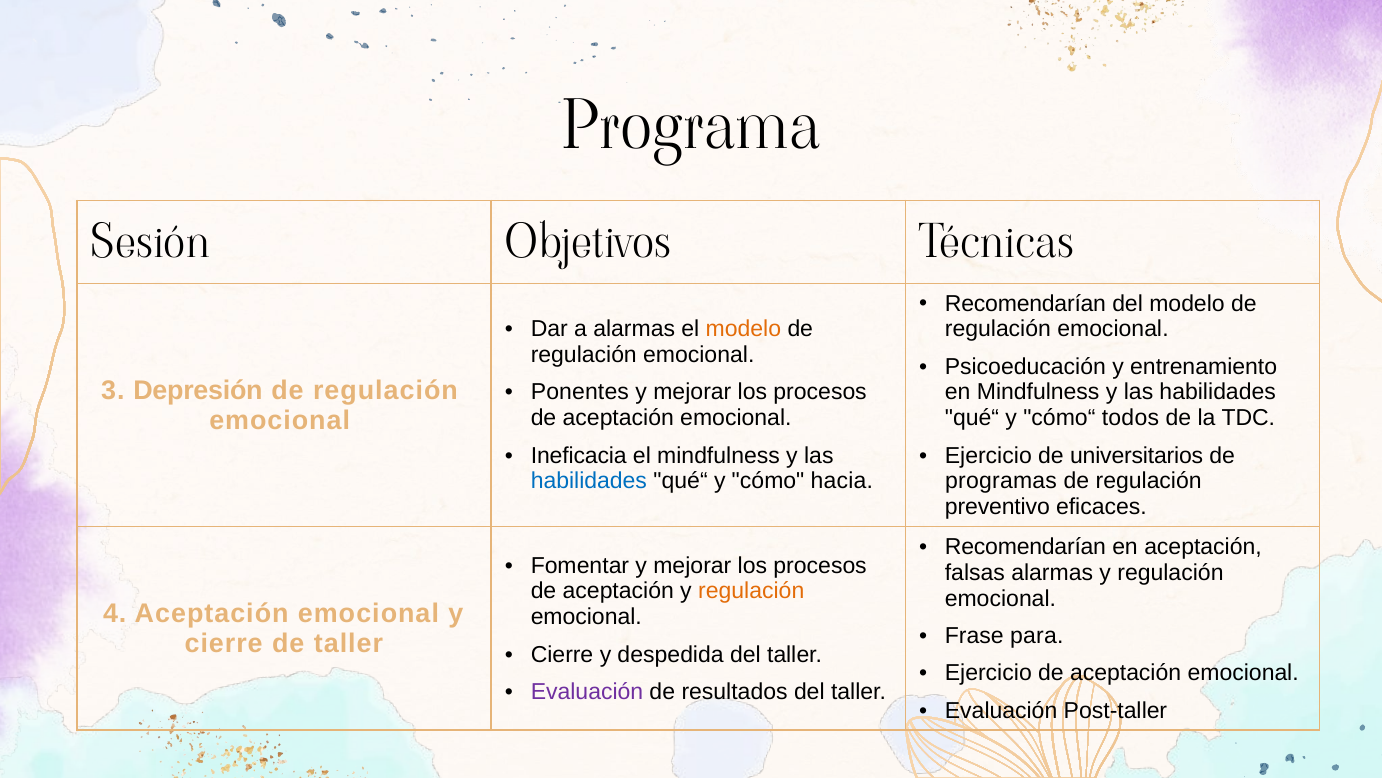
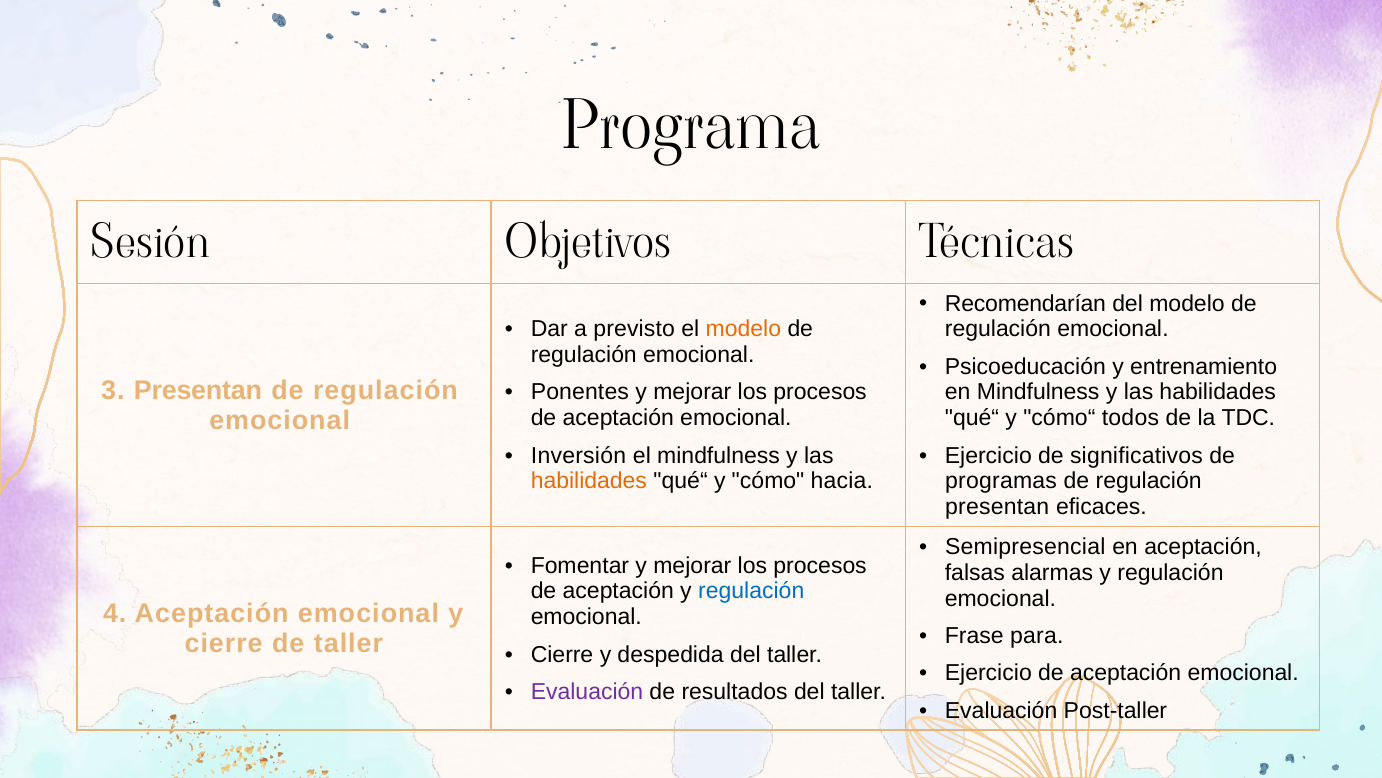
a alarmas: alarmas -> previsto (634, 329)
3 Depresión: Depresión -> Presentan (198, 390)
Ineficacia: Ineficacia -> Inversión (579, 455)
universitarios: universitarios -> significativos (1136, 455)
habilidades colour: blue -> orange (589, 481)
preventivo: preventivo -> presentan (997, 507)
Recomendarían: Recomendarían -> Semipresencial (1025, 546)
regulación colour: orange -> blue (751, 591)
